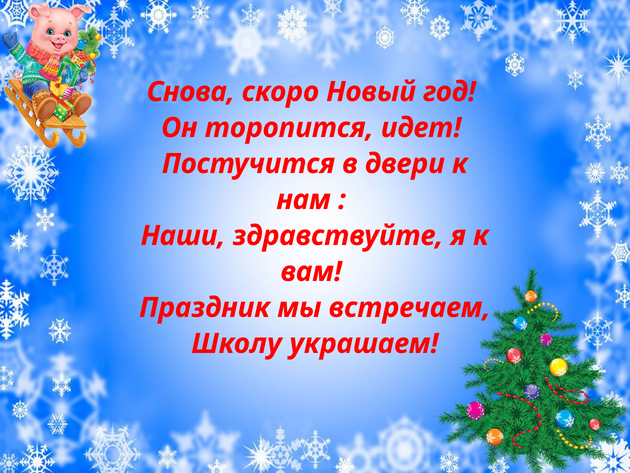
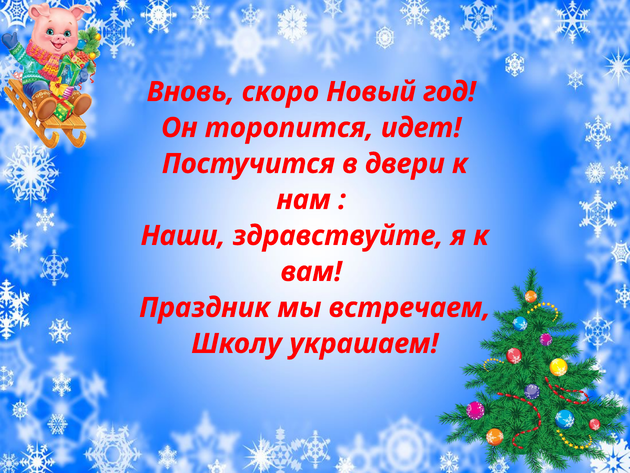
Снова: Снова -> Вновь (191, 92)
